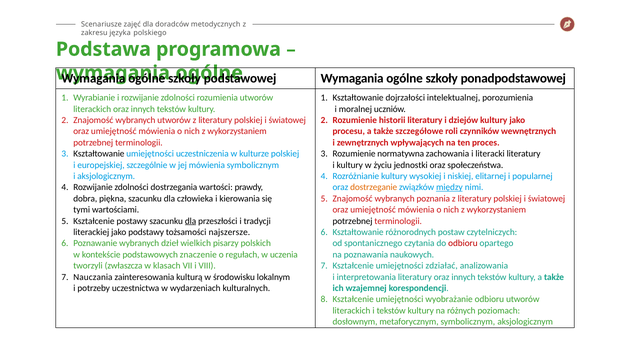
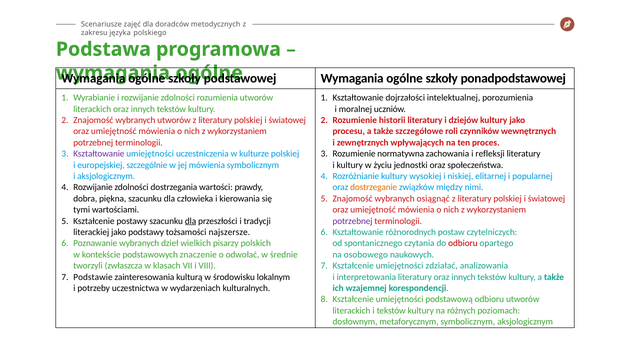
Kształtowanie colour: black -> purple (99, 154)
literacki: literacki -> refleksji (490, 154)
między underline: present -> none (449, 187)
poznania: poznania -> osiągnąć (433, 199)
potrzebnej colour: black -> purple (353, 221)
regułach: regułach -> odwołać (243, 255)
uczenia: uczenia -> średnie (284, 255)
poznawania: poznawania -> osobowego (366, 255)
Nauczania: Nauczania -> Podstawie (93, 277)
wyobrażanie: wyobrażanie -> podstawową (449, 299)
